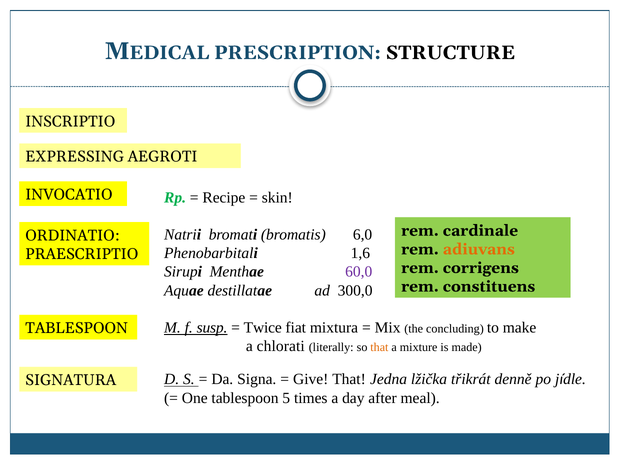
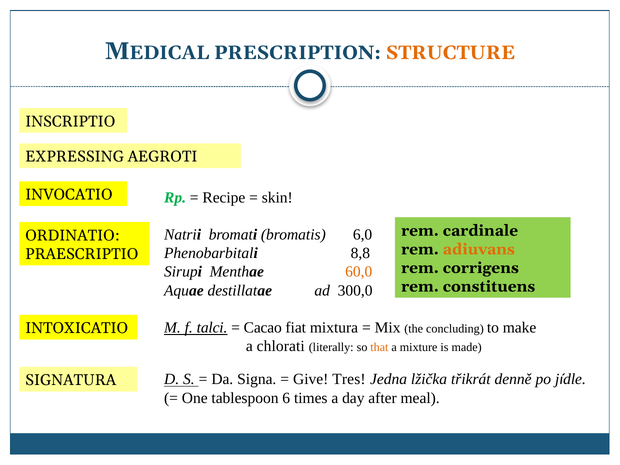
STRUCTURE colour: black -> orange (450, 53)
1,6: 1,6 -> 8,8 (360, 253)
60,0 colour: purple -> orange (359, 272)
susp: susp -> talci (212, 328)
Twice: Twice -> Cacao (263, 328)
TABLESPOON: TABLESPOON -> INTOXICATIO (77, 328)
Give That: That -> Tres (349, 379)
5: 5 -> 6 (286, 398)
